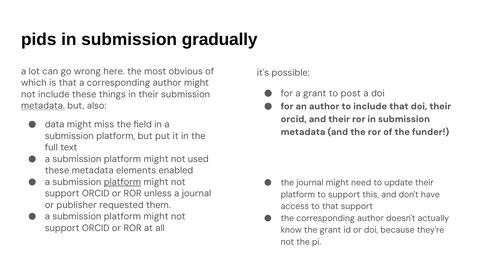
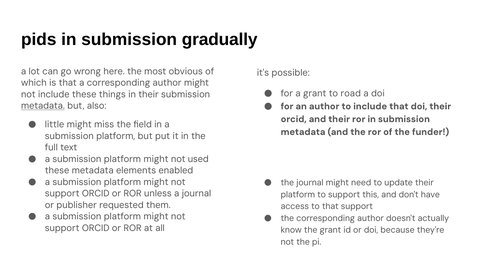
post: post -> road (351, 94)
data: data -> little (55, 125)
platform underline: present -> none (122, 182)
